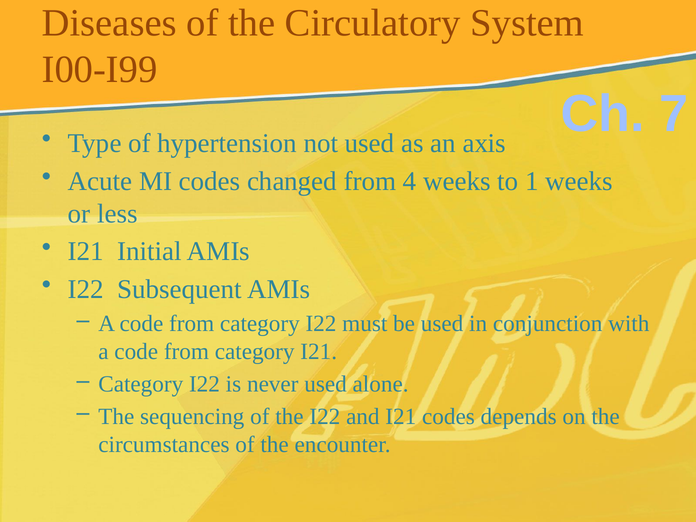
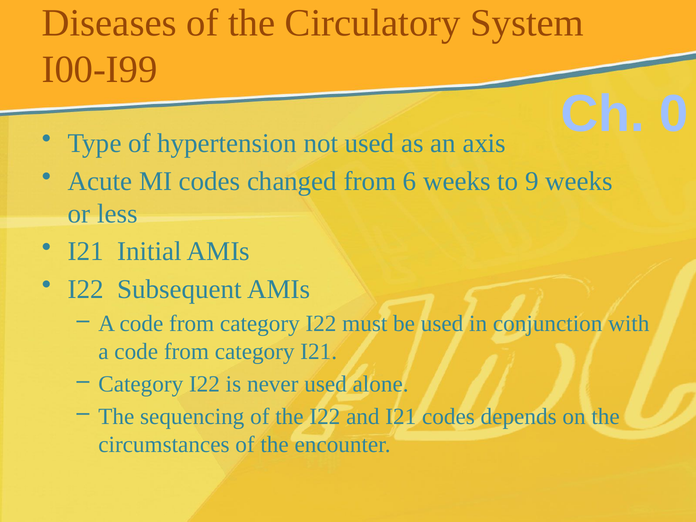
7: 7 -> 0 (674, 114)
4: 4 -> 6 (410, 181)
1: 1 -> 9 (532, 181)
